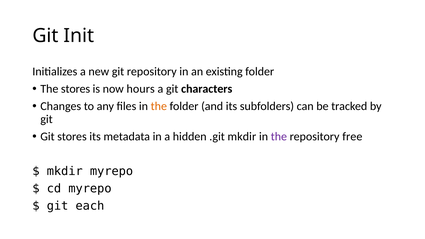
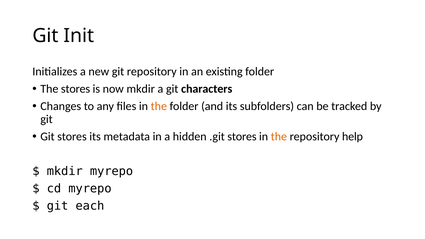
now hours: hours -> mkdir (141, 89)
.git mkdir: mkdir -> stores (242, 137)
the colour: purple -> orange (279, 137)
free: free -> help (352, 137)
